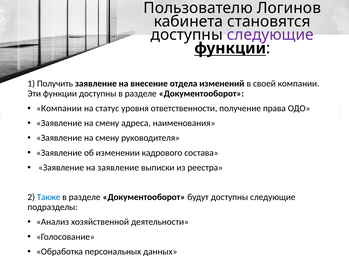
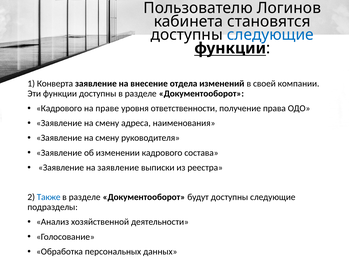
следующие colour: purple -> blue (270, 35)
Получить: Получить -> Конверта (55, 83)
Компании: Компании -> Кадрового (59, 108)
статус: статус -> праве (107, 108)
